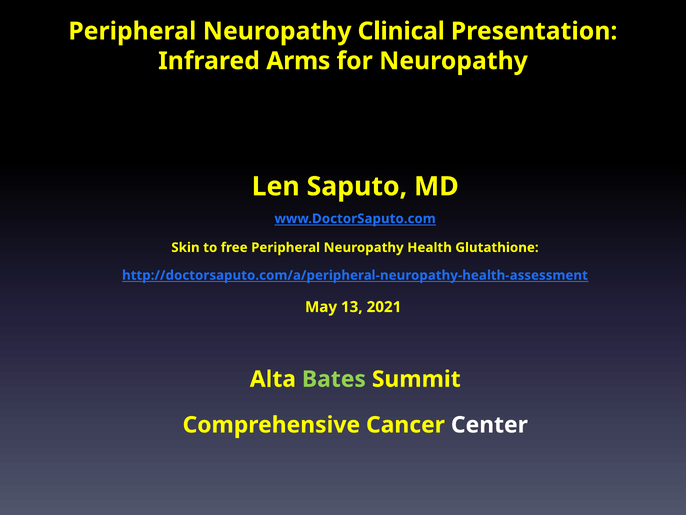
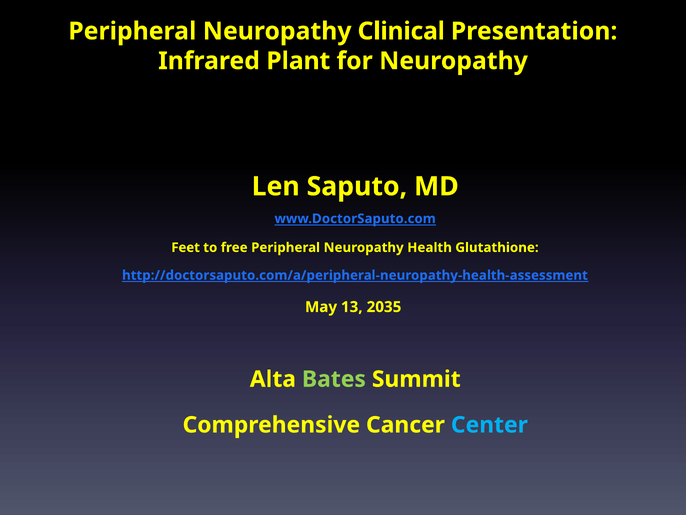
Arms: Arms -> Plant (298, 61)
Skin: Skin -> Feet (186, 247)
2021: 2021 -> 2035 (384, 307)
Center colour: white -> light blue (489, 425)
